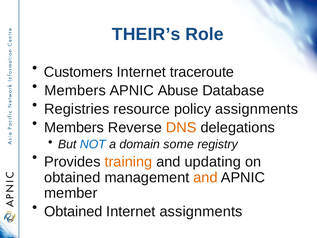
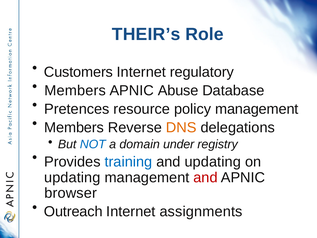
traceroute: traceroute -> regulatory (202, 72)
Registries: Registries -> Pretences (77, 109)
policy assignments: assignments -> management (257, 109)
some: some -> under (179, 144)
training colour: orange -> blue (128, 162)
obtained: obtained -> updating (72, 177)
and colour: orange -> red (206, 177)
member: member -> browser (71, 193)
Obtained: Obtained -> Outreach (73, 211)
